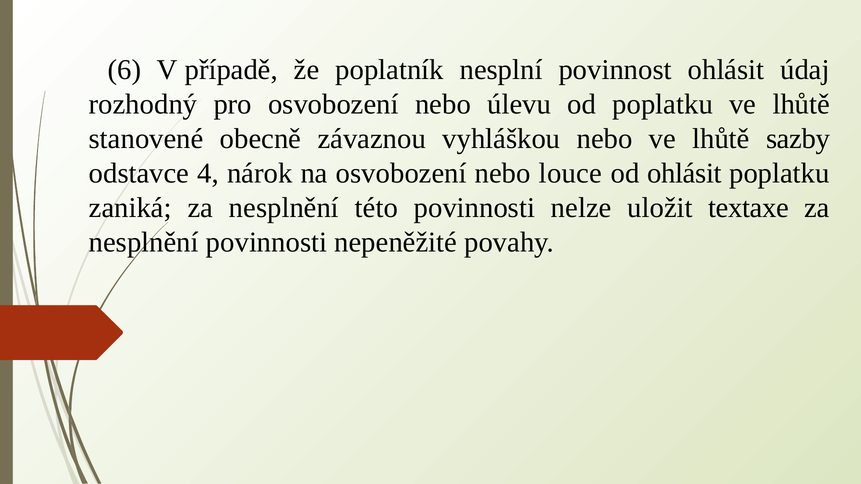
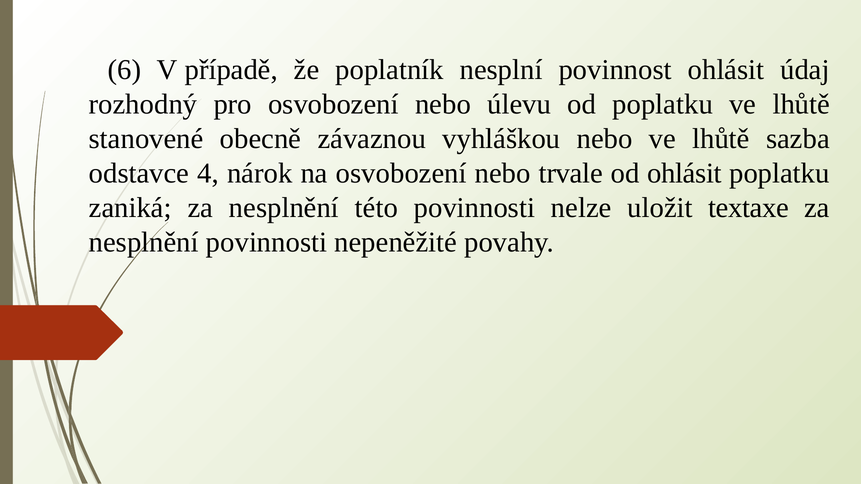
sazby: sazby -> sazba (798, 139)
louce: louce -> trvale (571, 173)
